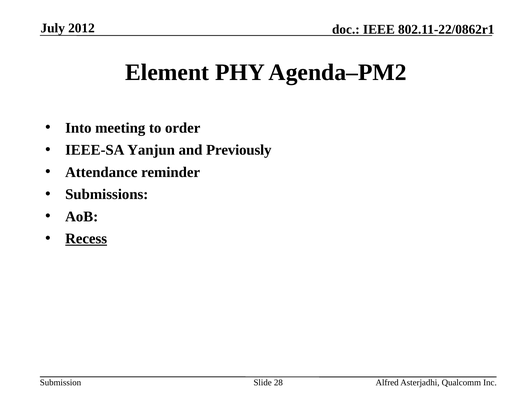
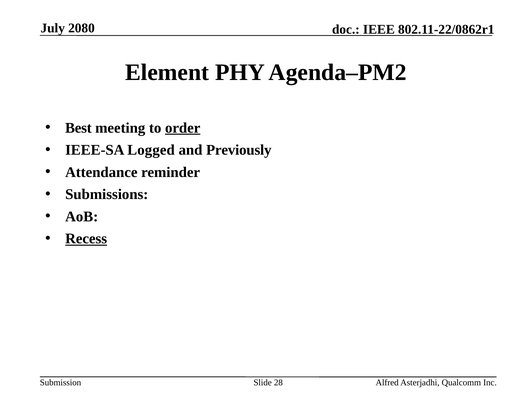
2012: 2012 -> 2080 (81, 28)
Into: Into -> Best (78, 128)
order underline: none -> present (183, 128)
Yanjun: Yanjun -> Logged (151, 150)
